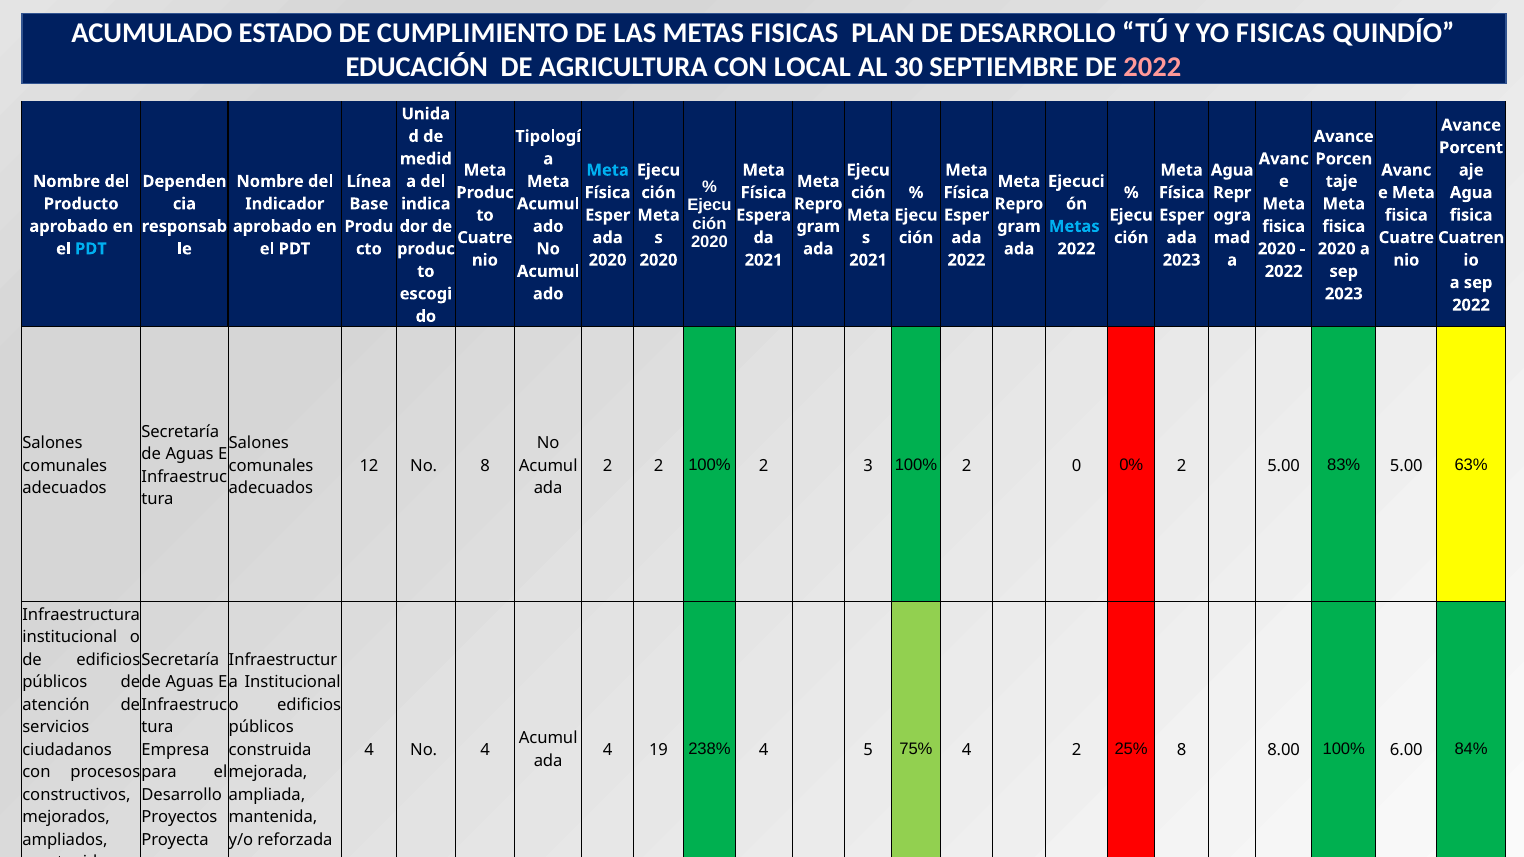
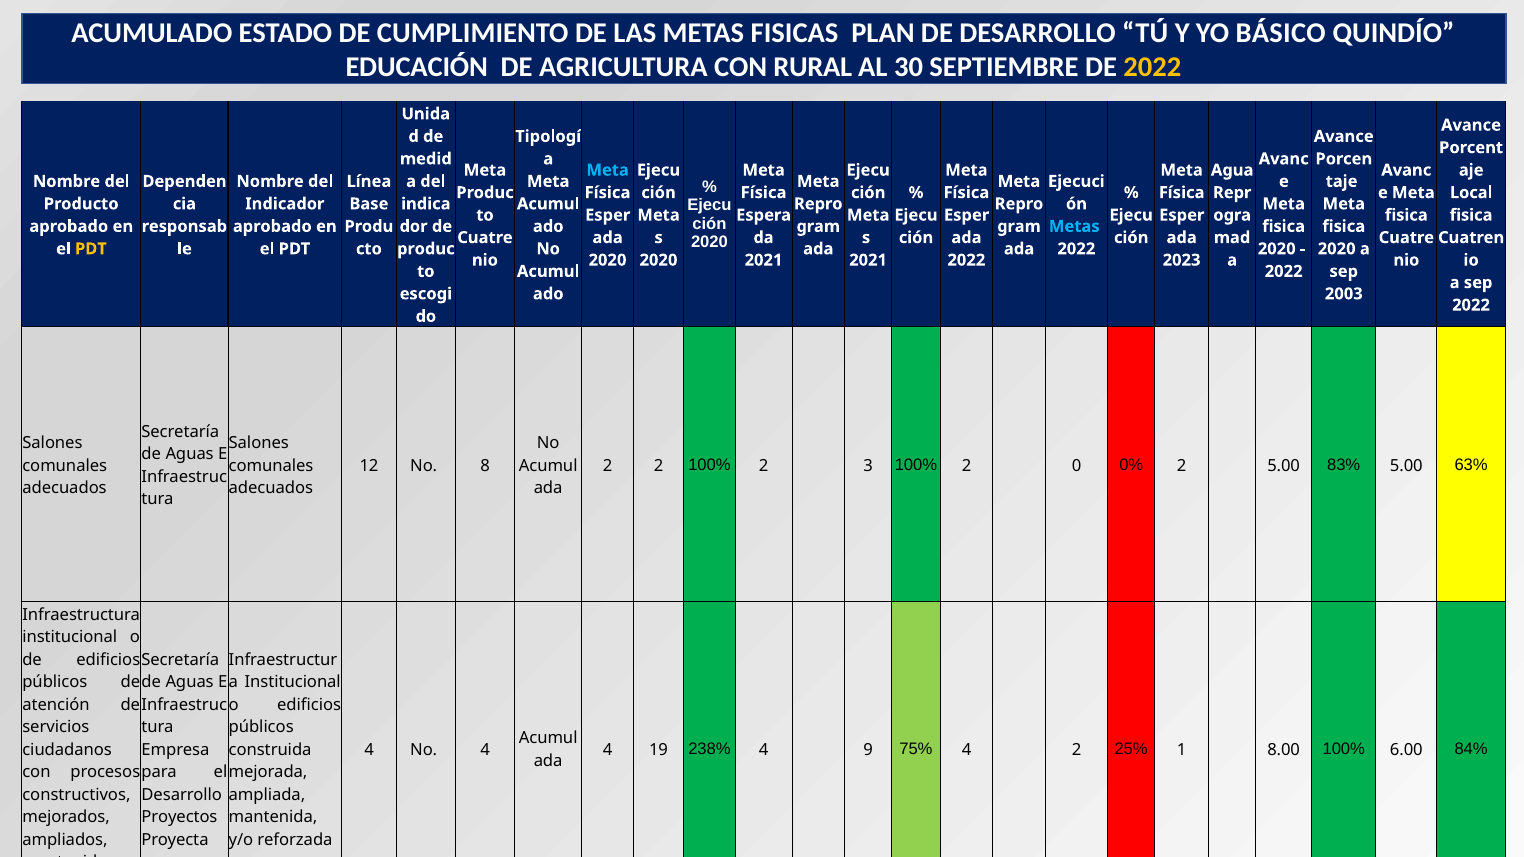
YO FISICAS: FISICAS -> BÁSICO (1281, 33)
LOCAL: LOCAL -> RURAL (813, 68)
2022 colour: pink -> yellow (1152, 68)
Agua: Agua -> Local (1471, 193)
PDT colour: light blue -> yellow (91, 249)
2023: 2023 -> 2003 (1344, 294)
5: 5 -> 9 (868, 750)
25% 8: 8 -> 1 (1182, 750)
